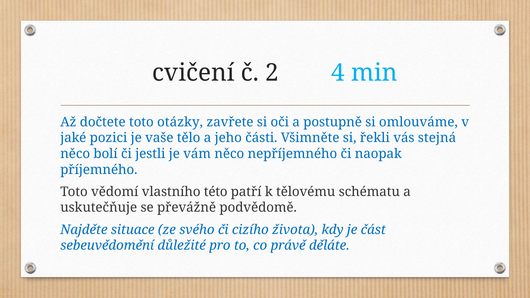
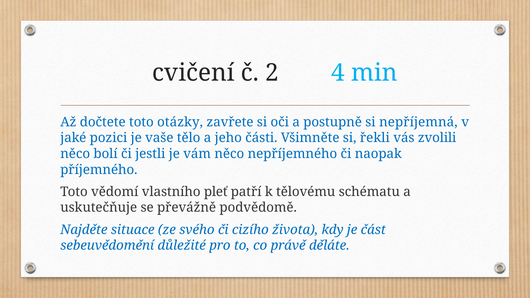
omlouváme: omlouváme -> nepříjemná (418, 122)
stejná: stejná -> zvolili (437, 138)
této: této -> pleť (216, 192)
